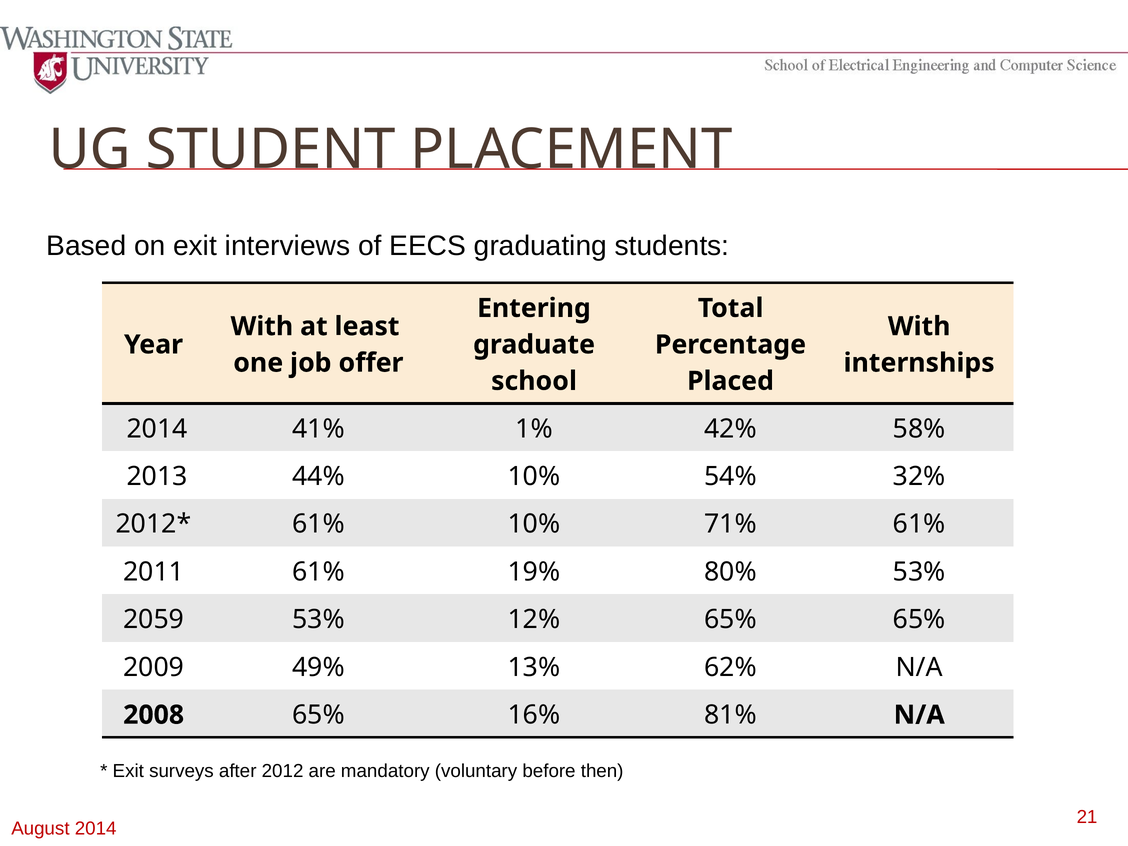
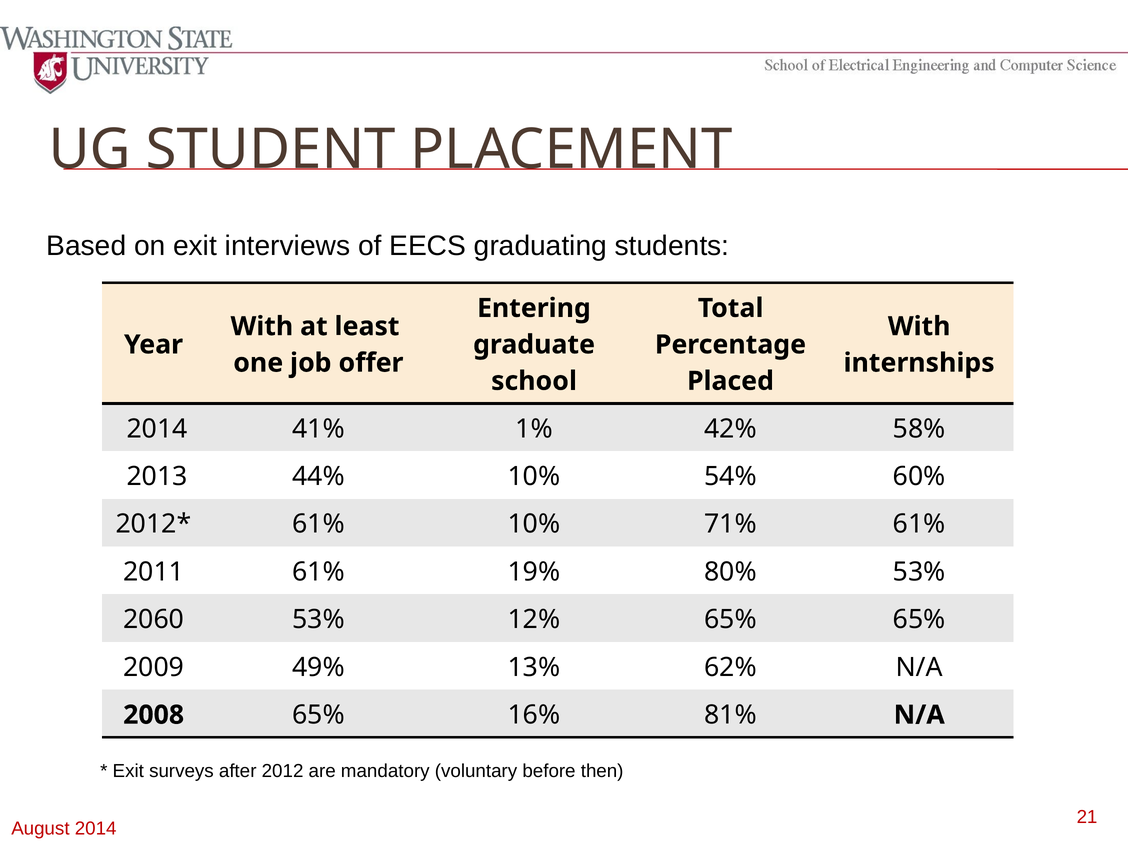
32%: 32% -> 60% (919, 476)
2059: 2059 -> 2060 (154, 620)
